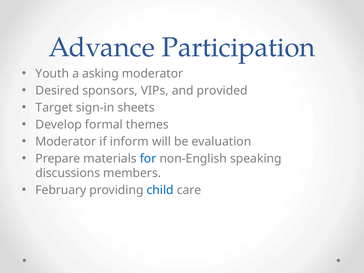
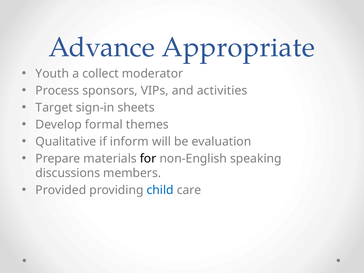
Participation: Participation -> Appropriate (238, 47)
asking: asking -> collect (100, 74)
Desired: Desired -> Process (57, 91)
provided: provided -> activities (222, 91)
Moderator: Moderator -> Qualitative (66, 142)
for colour: blue -> black (148, 159)
February: February -> Provided (61, 190)
